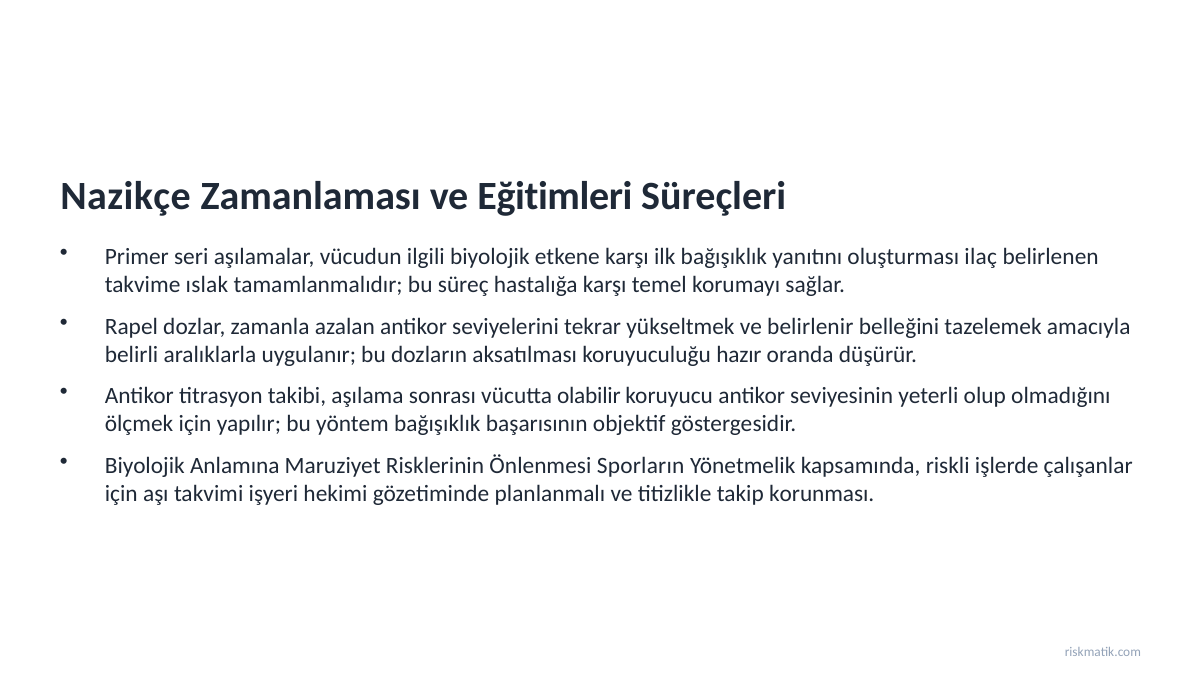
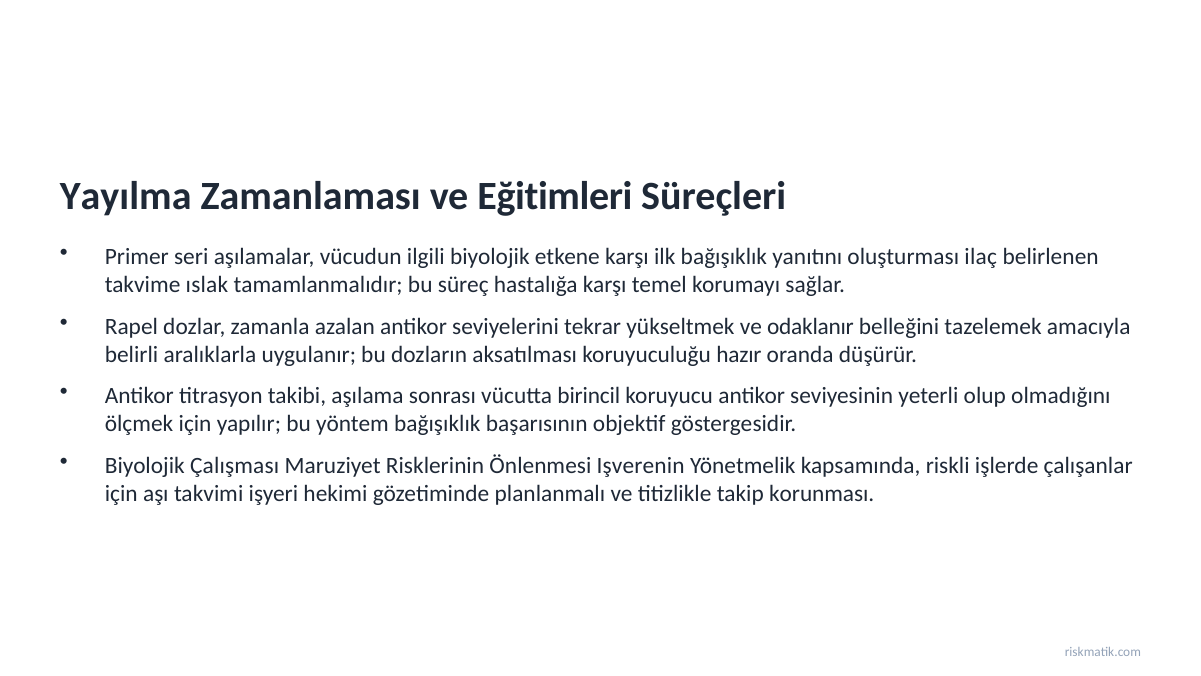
Nazikçe: Nazikçe -> Yayılma (126, 197)
belirlenir: belirlenir -> odaklanır (810, 326)
olabilir: olabilir -> birincil (589, 396)
Anlamına: Anlamına -> Çalışması (235, 465)
Sporların: Sporların -> Işverenin (641, 465)
